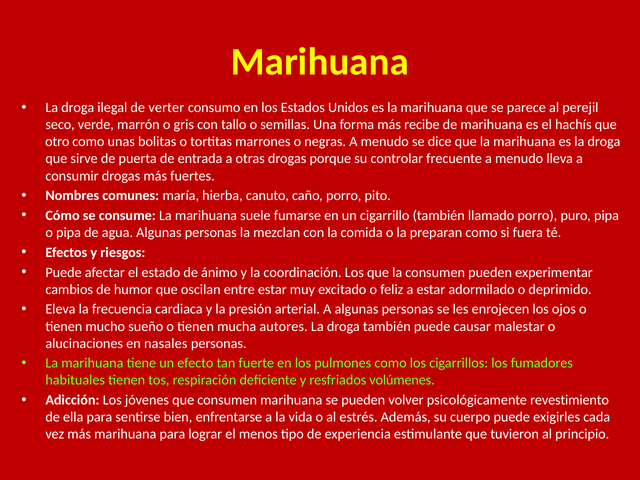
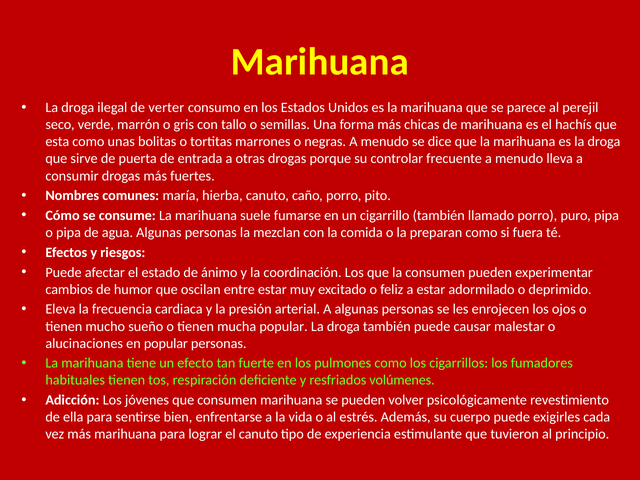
recibe: recibe -> chicas (422, 125)
otro: otro -> esta (57, 142)
mucha autores: autores -> popular (284, 326)
en nasales: nasales -> popular (166, 343)
el menos: menos -> canuto (258, 434)
